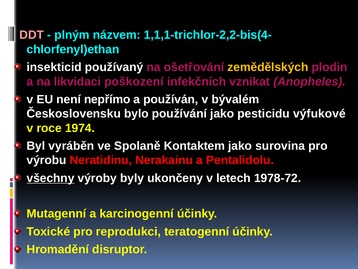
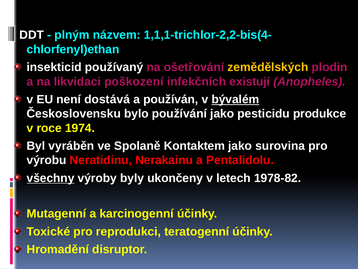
DDT colour: pink -> white (32, 35)
vznikat: vznikat -> existují (250, 81)
nepřímo: nepřímo -> dostává (107, 99)
bývalém underline: none -> present (235, 99)
výfukové: výfukové -> produkce (320, 114)
1978-72: 1978-72 -> 1978-82 (278, 178)
